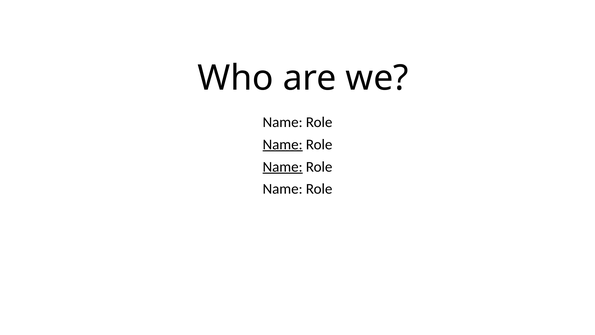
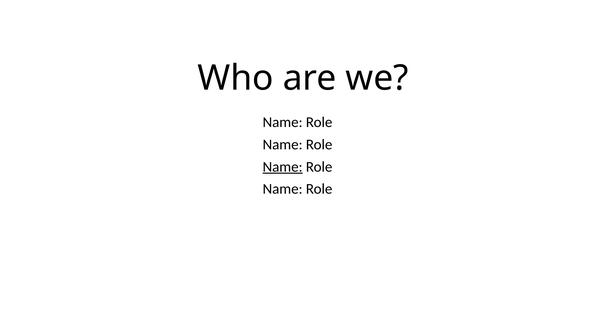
Name underline: present -> none (283, 144)
